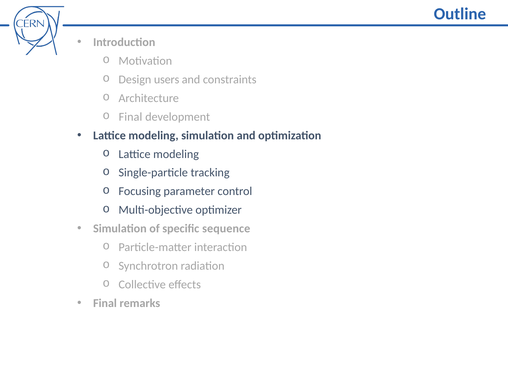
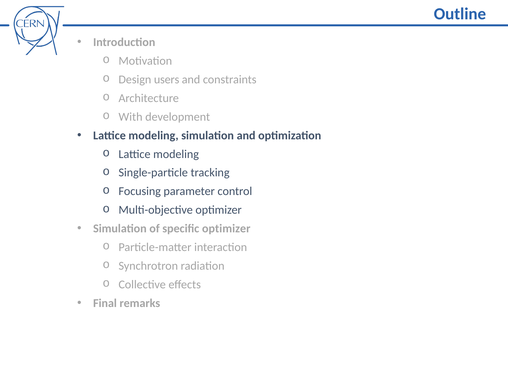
Final: Final -> With (131, 117)
specific sequence: sequence -> optimizer (226, 229)
